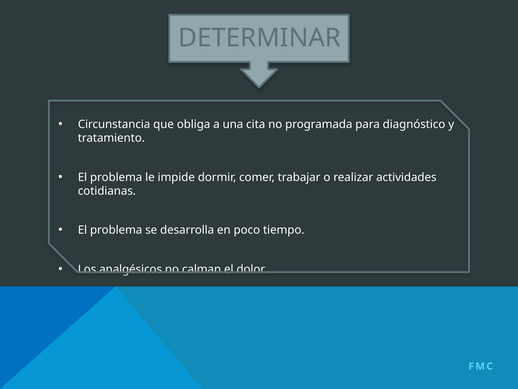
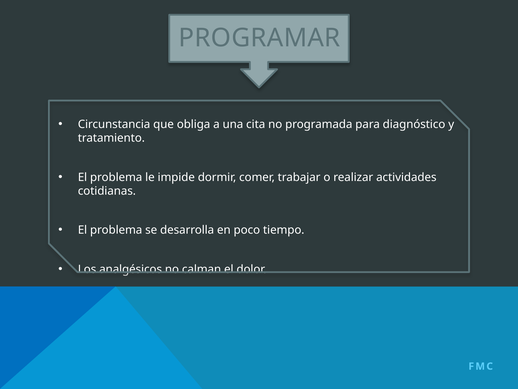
DETERMINAR: DETERMINAR -> PROGRAMAR (259, 38)
